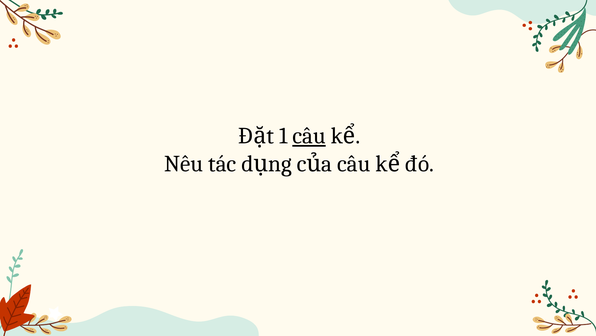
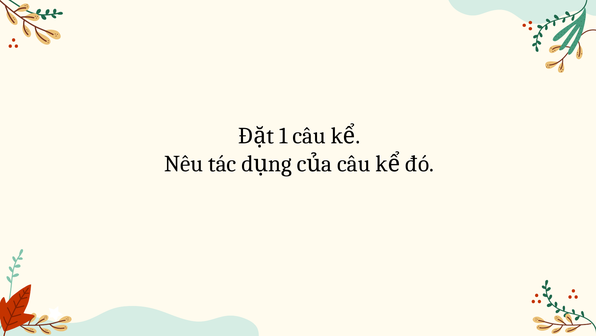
câu underline: present -> none (309, 136)
